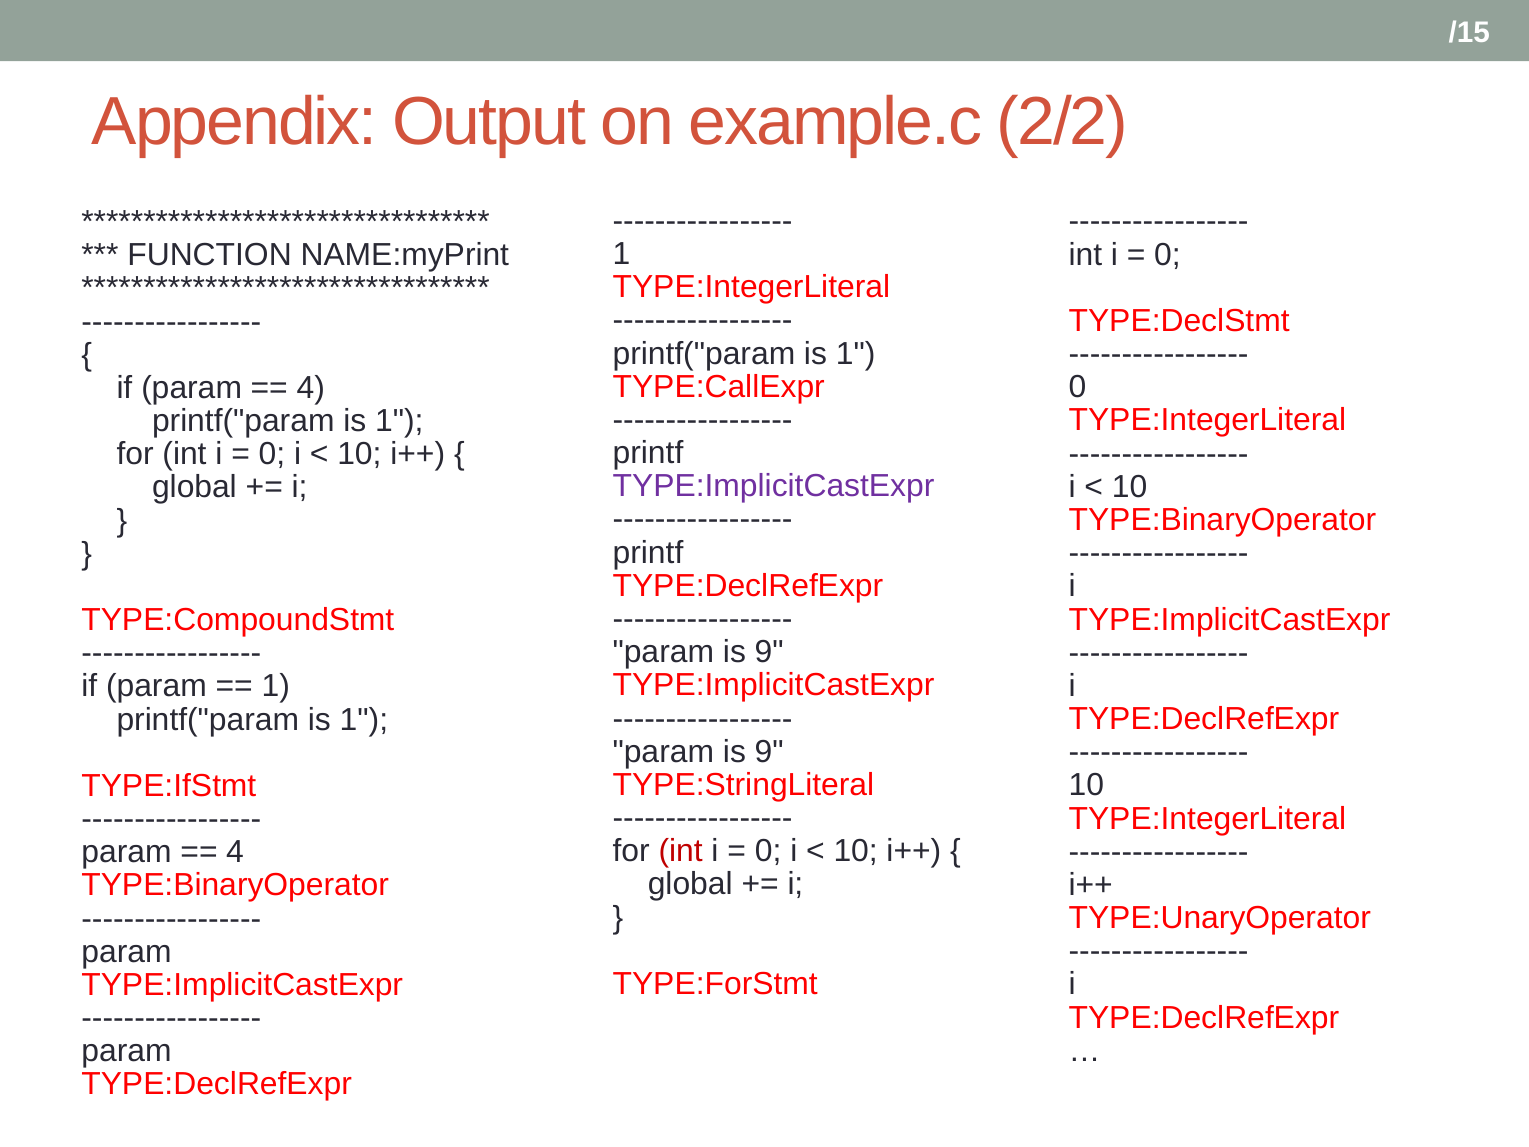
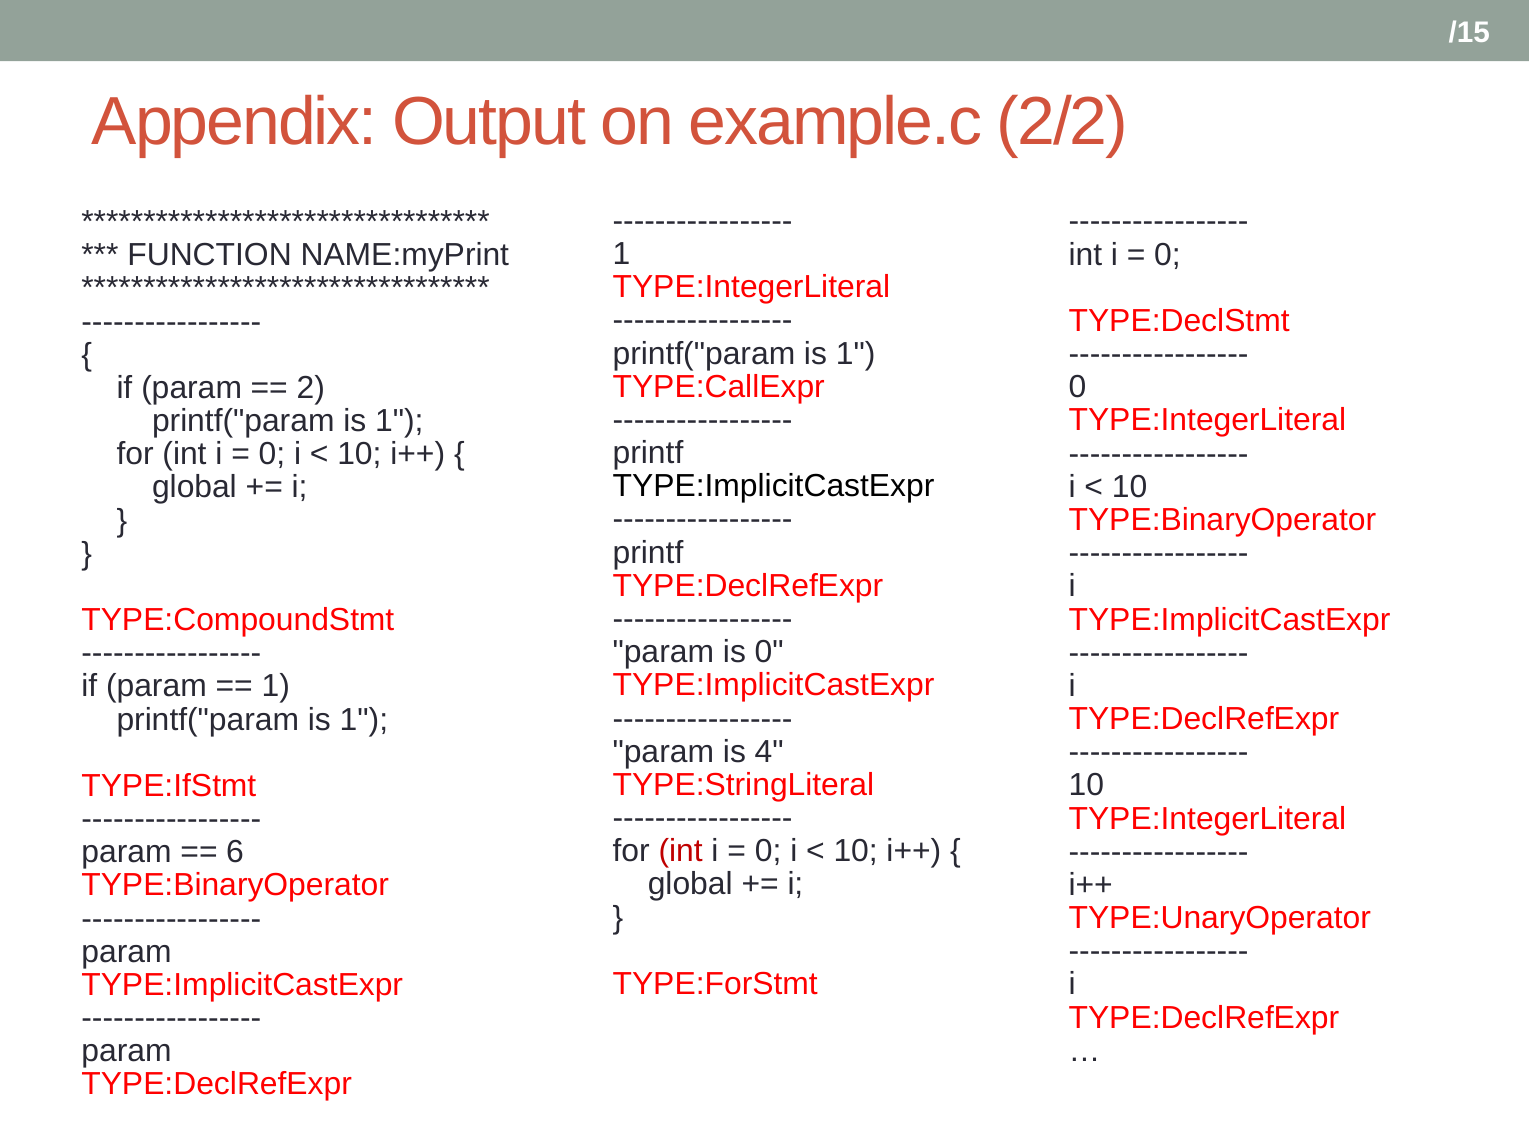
4: 4 -> 2 (311, 388)
TYPE:ImplicitCastExpr colour: purple -> black (774, 486)
9: 9 -> 0 (769, 652)
9: 9 -> 4 (769, 752)
4: 4 -> 6 (235, 852)
